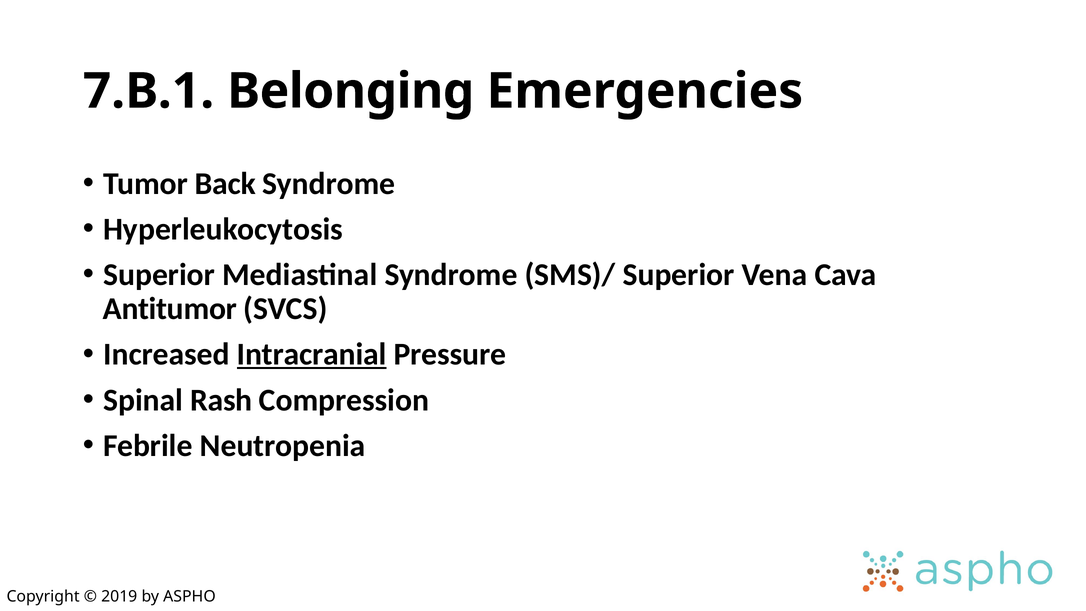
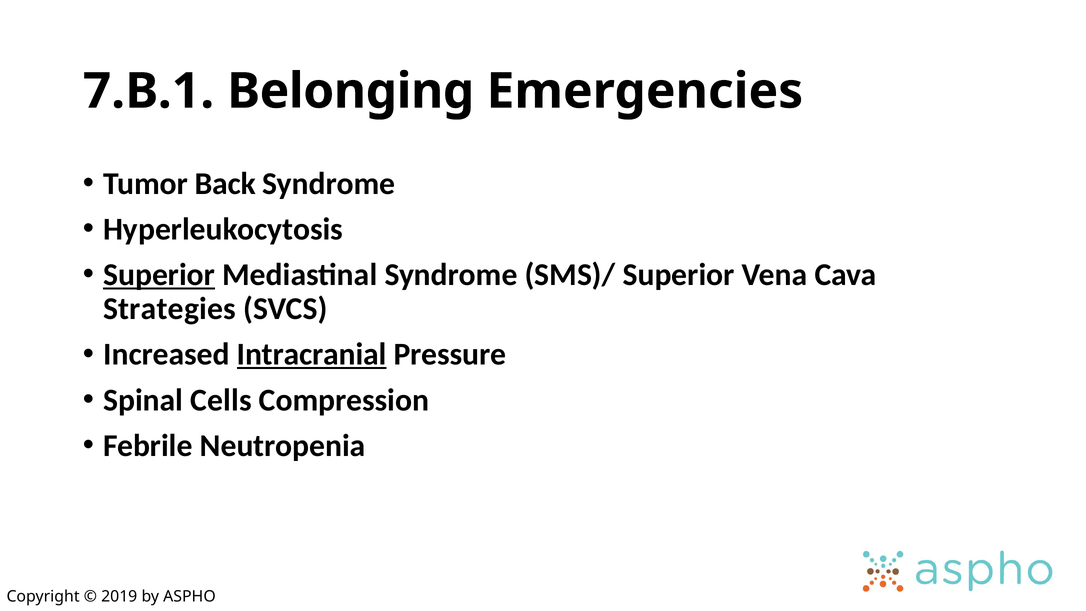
Superior underline: none -> present (159, 275)
Antitumor: Antitumor -> Strategies (170, 309)
Rash: Rash -> Cells (221, 400)
